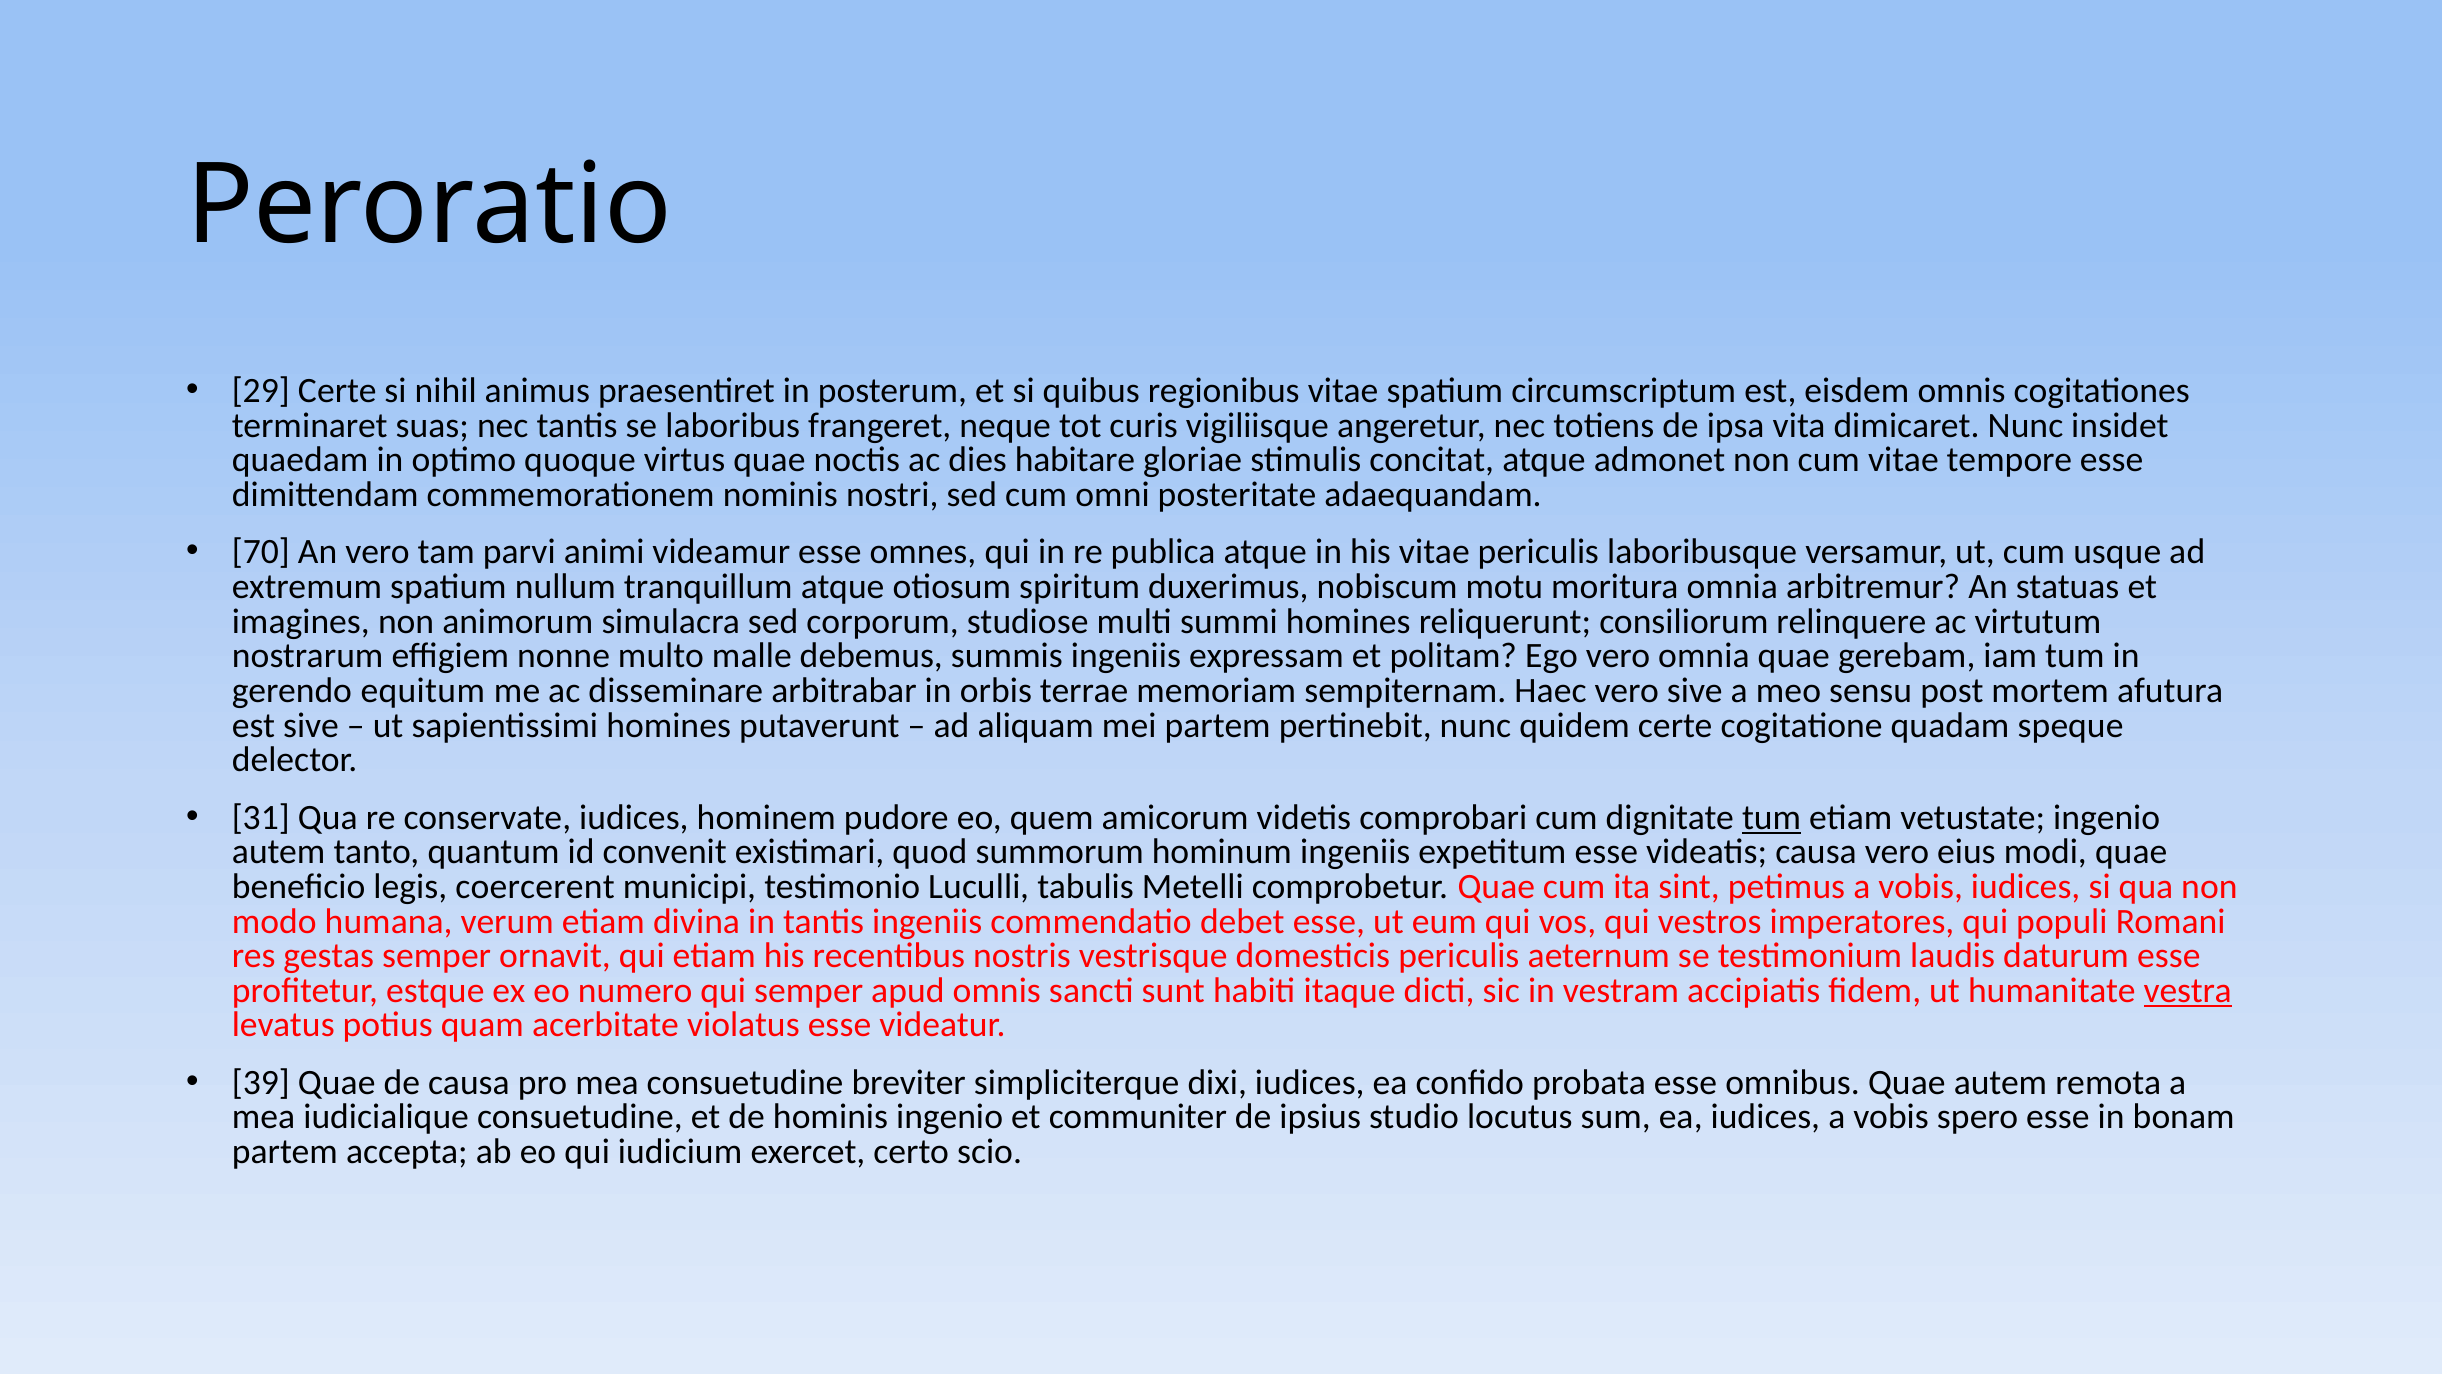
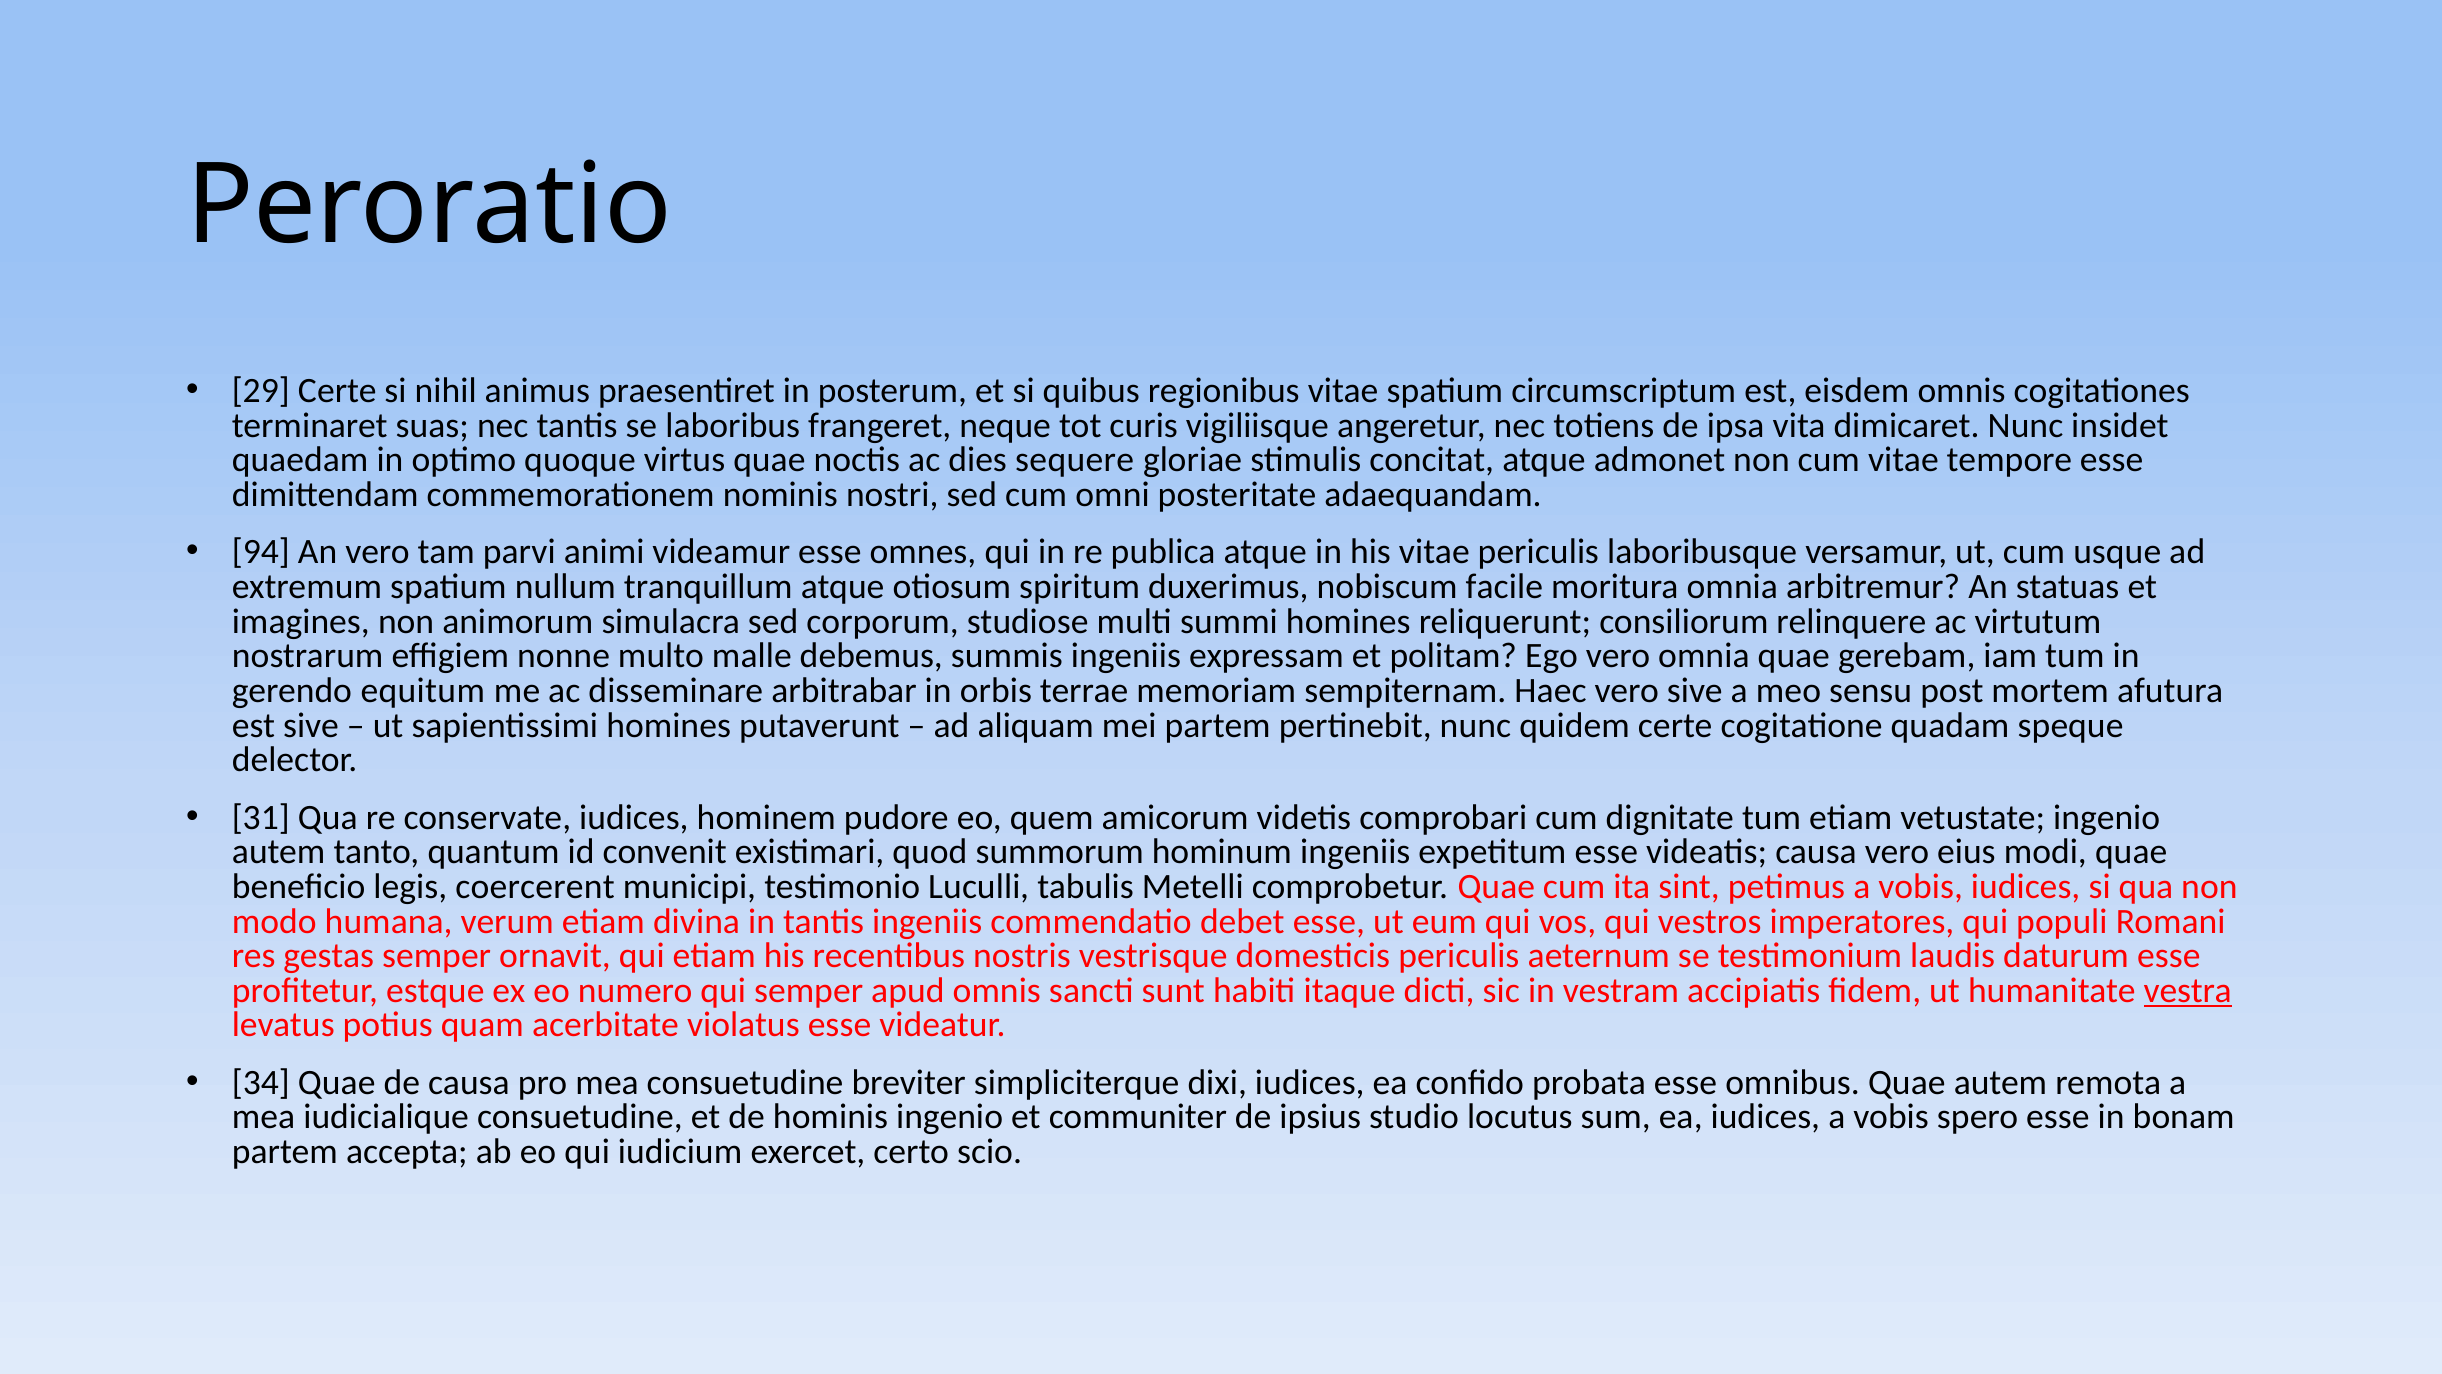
habitare: habitare -> sequere (1075, 460)
70: 70 -> 94 (261, 552)
motu: motu -> facile (1504, 587)
tum underline: present -> none (1772, 817)
39: 39 -> 34 (261, 1082)
